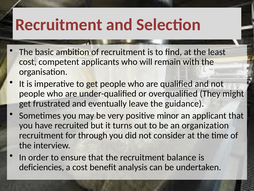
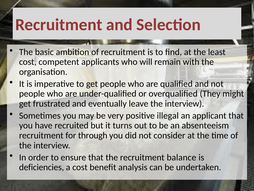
leave the guidance: guidance -> interview (185, 103)
minor: minor -> illegal (168, 115)
organization: organization -> absenteeism (205, 125)
